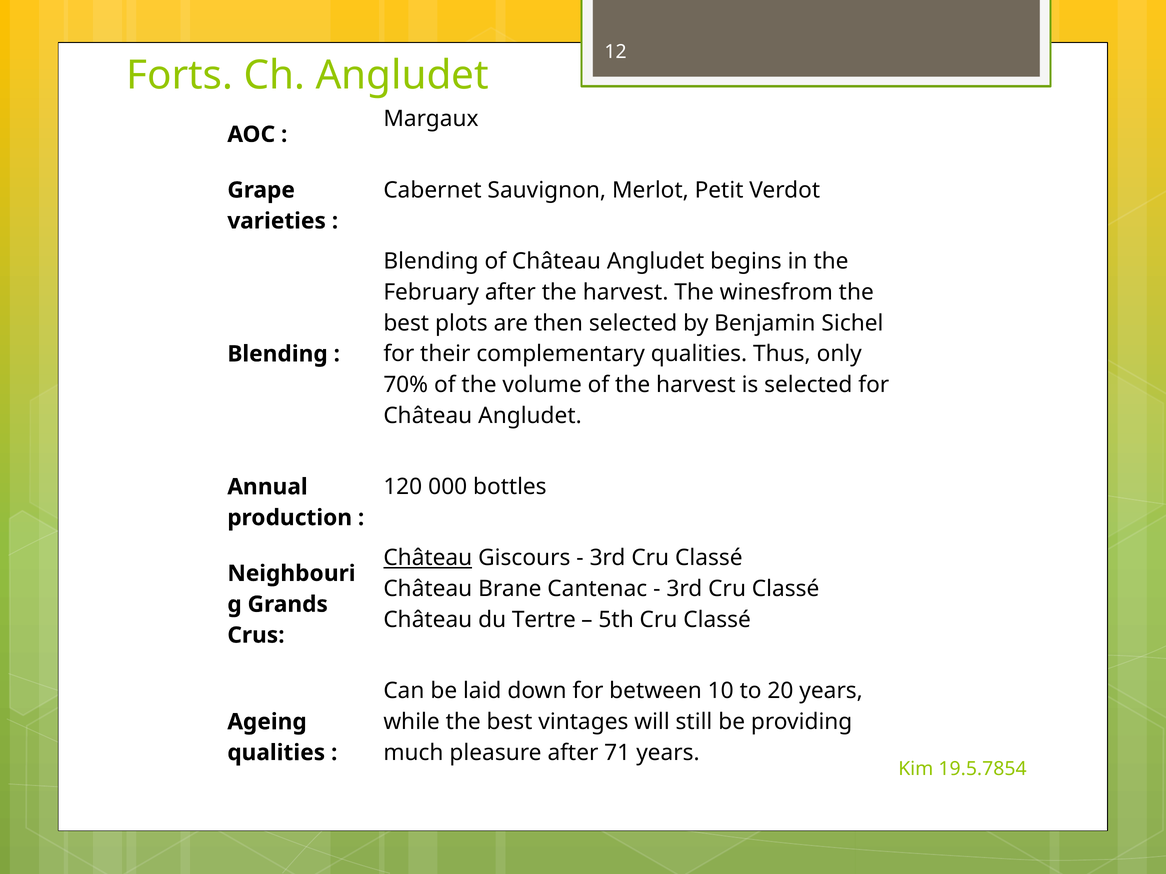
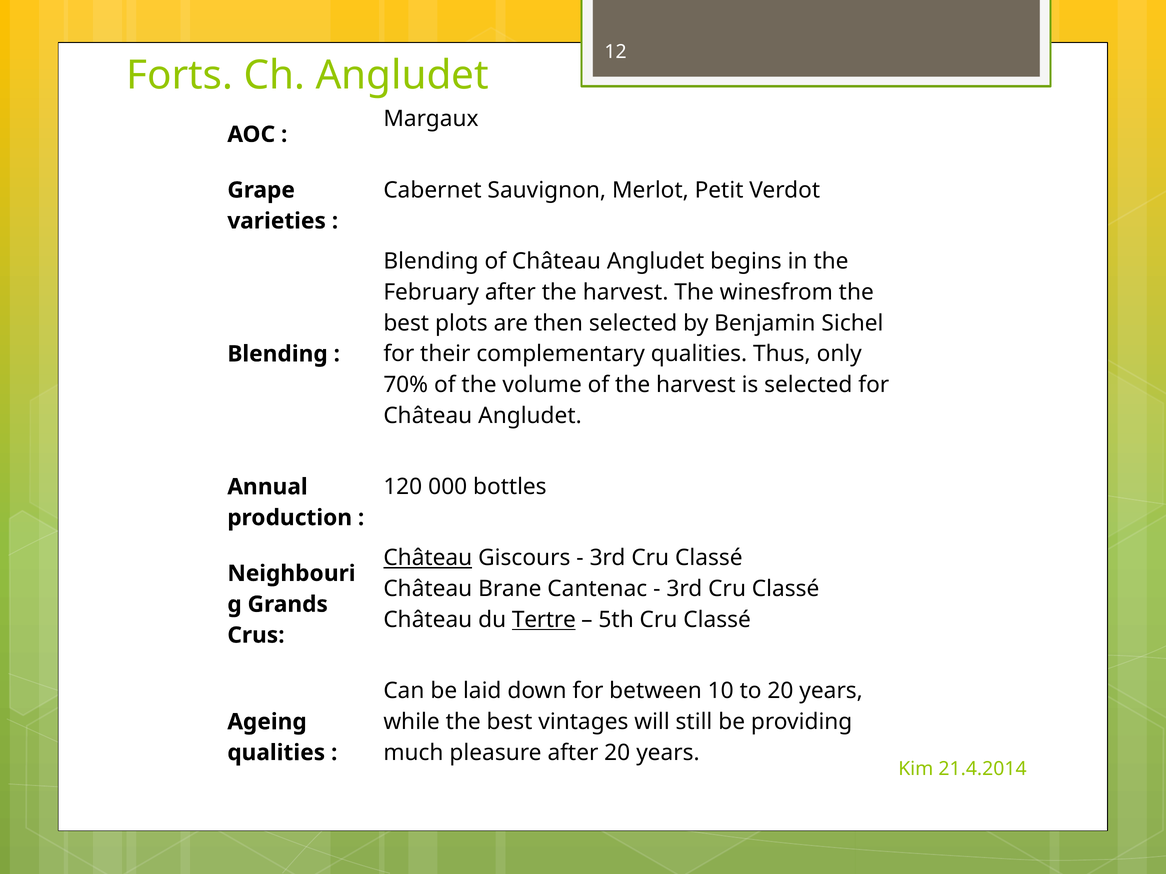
Tertre underline: none -> present (544, 620)
after 71: 71 -> 20 (617, 753)
19.5.7854: 19.5.7854 -> 21.4.2014 (983, 769)
